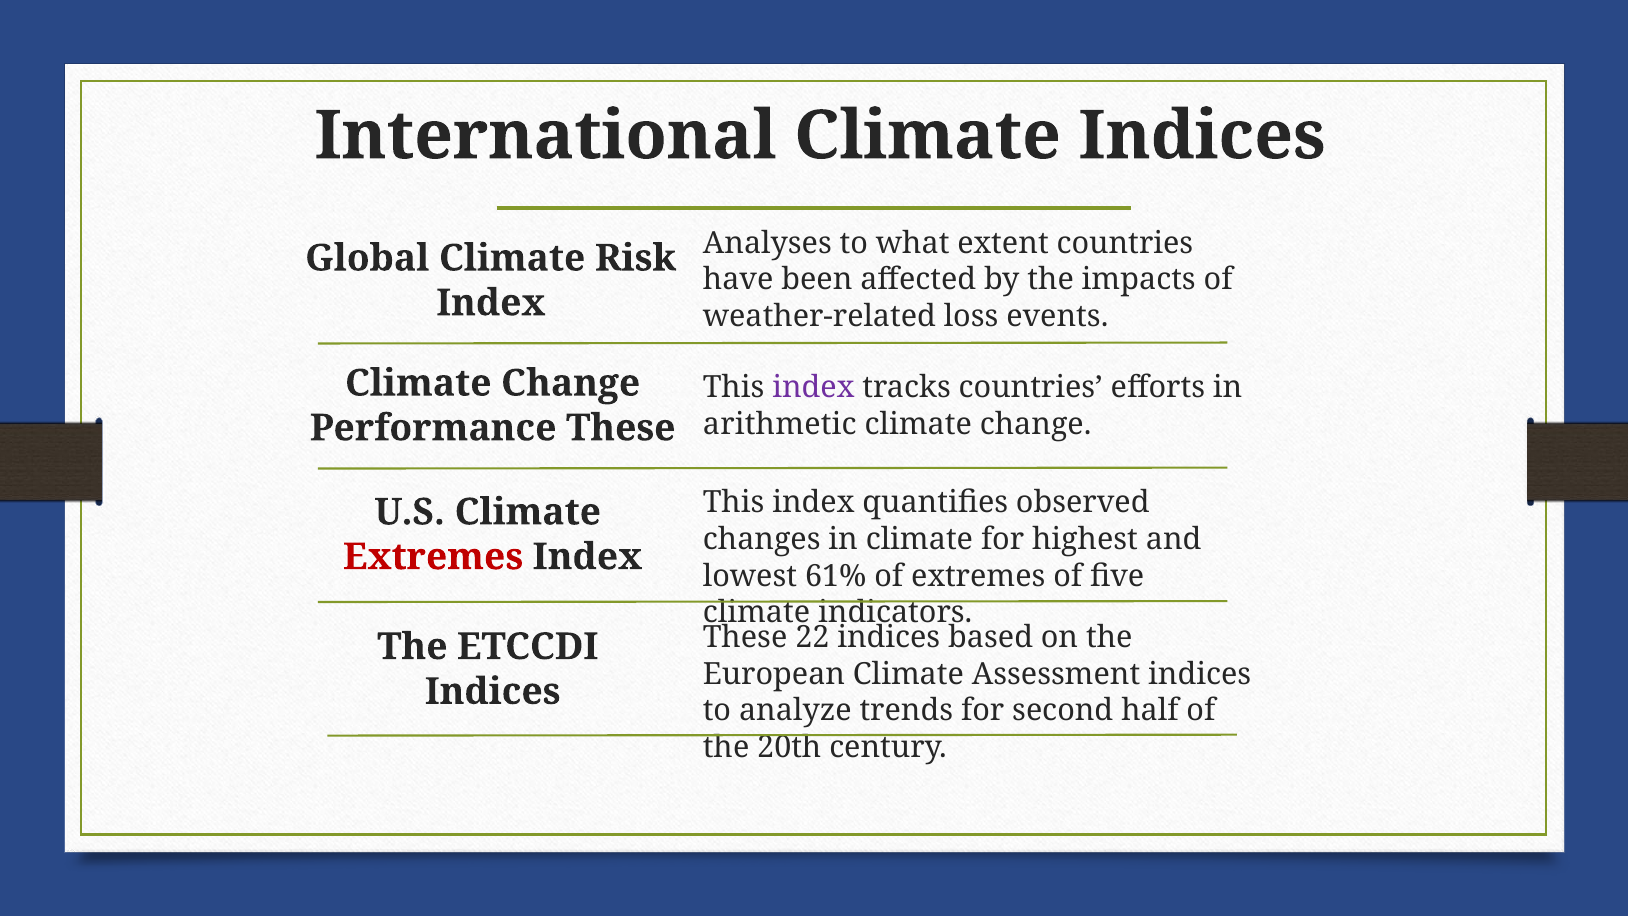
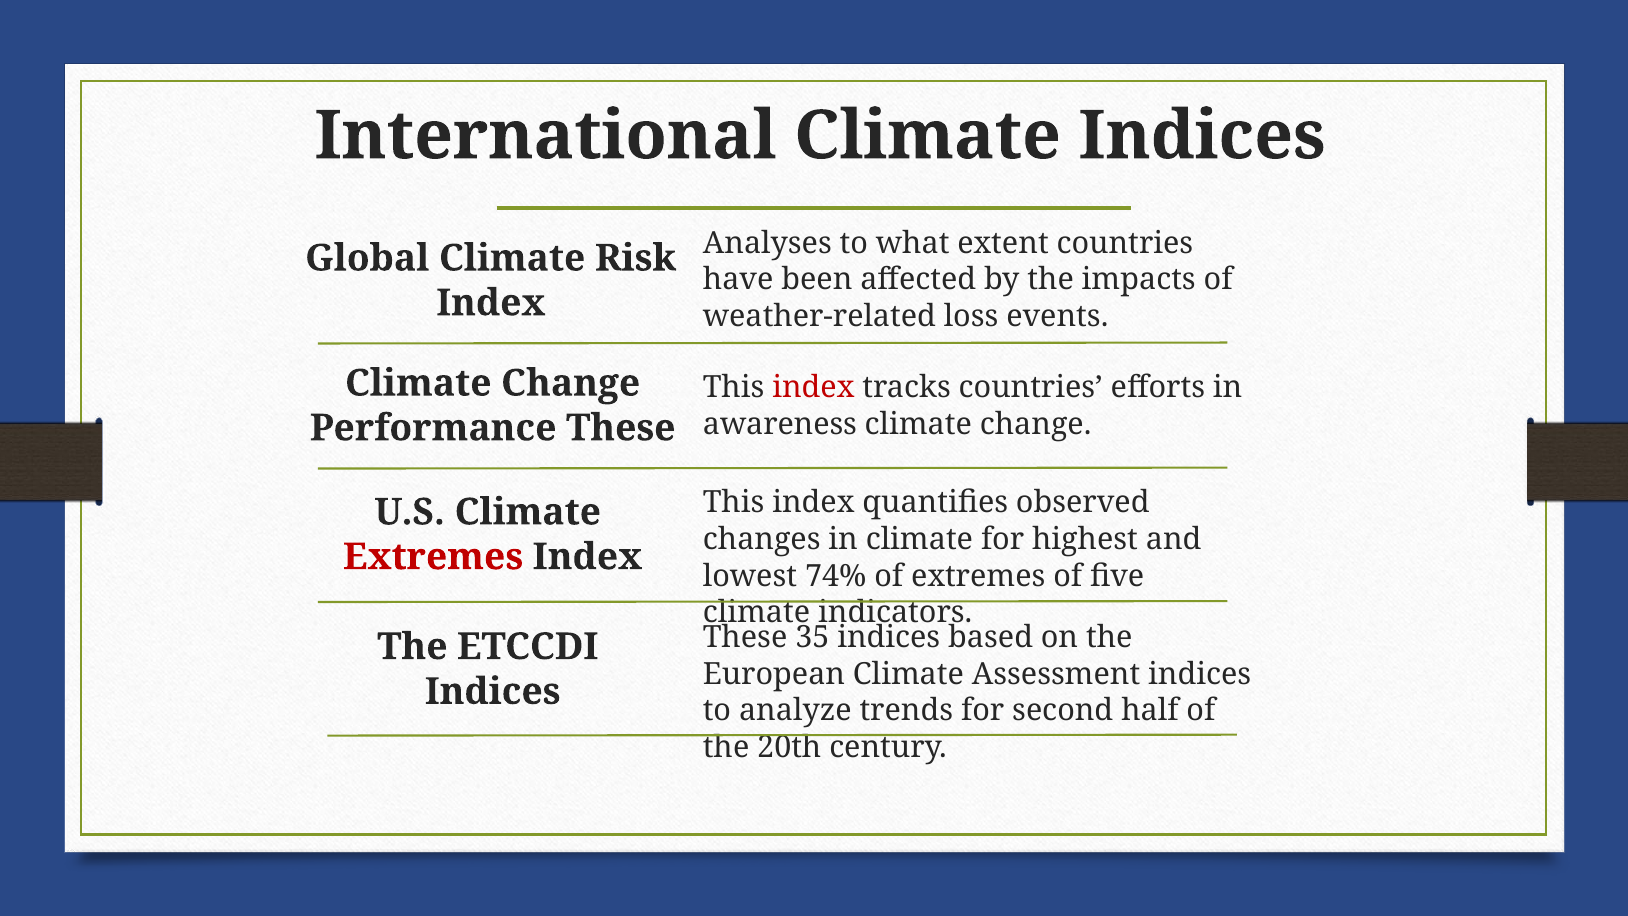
index colour: purple -> red (813, 387)
arithmetic: arithmetic -> awareness (780, 424)
61%: 61% -> 74% (836, 576)
22: 22 -> 35 (812, 637)
